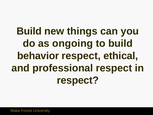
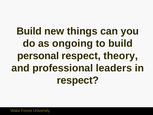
behavior: behavior -> personal (38, 56)
ethical: ethical -> theory (121, 56)
professional respect: respect -> leaders (114, 68)
